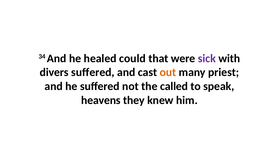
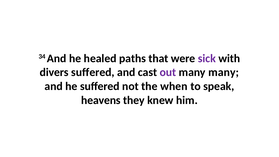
could: could -> paths (133, 58)
out colour: orange -> purple (168, 72)
many priest: priest -> many (224, 72)
called: called -> when (174, 86)
